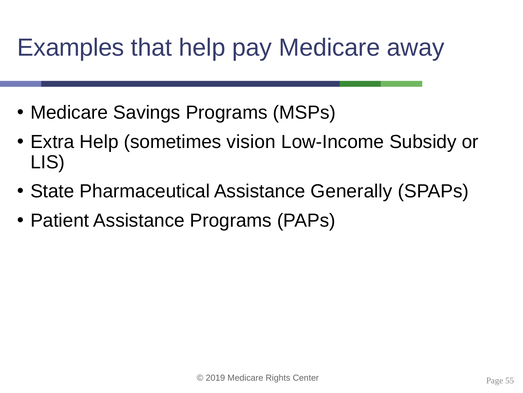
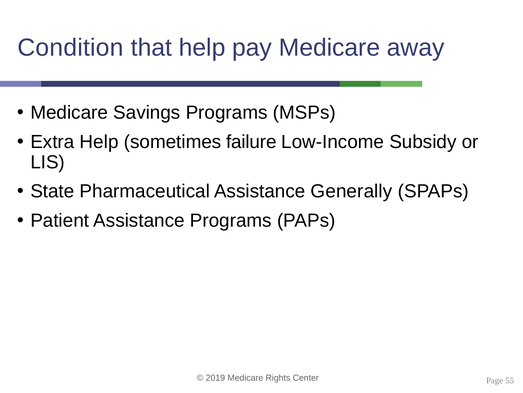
Examples: Examples -> Condition (71, 48)
vision: vision -> failure (251, 142)
